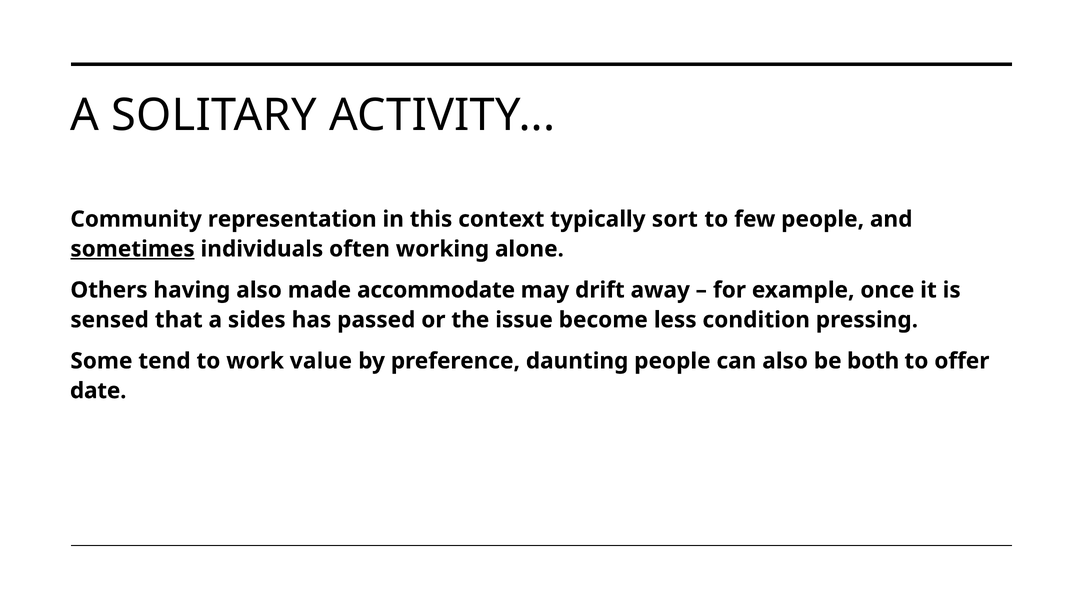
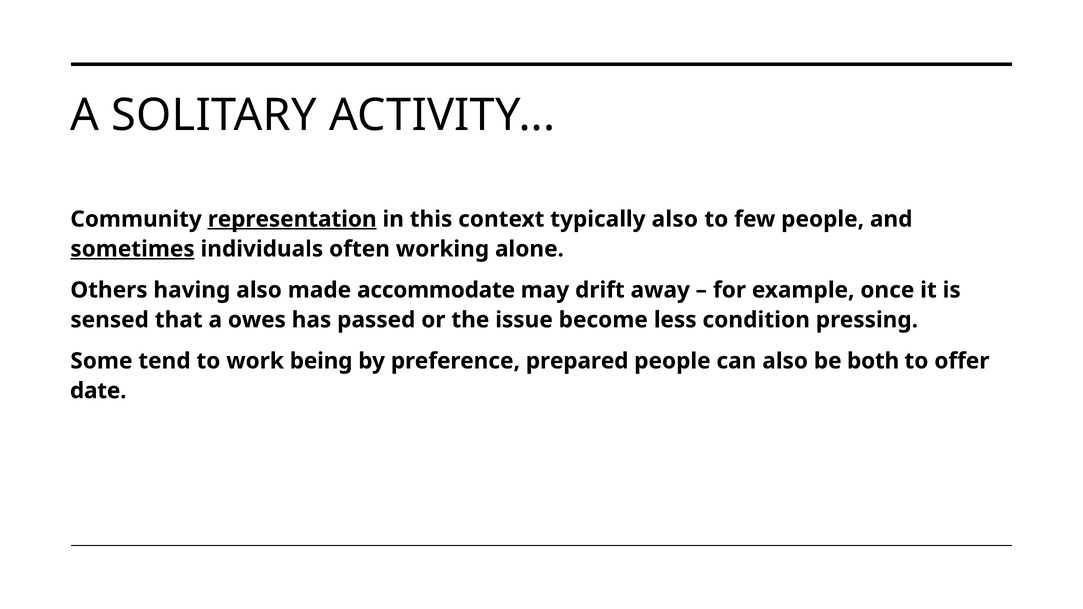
representation underline: none -> present (292, 219)
typically sort: sort -> also (675, 219)
sides: sides -> owes (257, 320)
value: value -> being (321, 361)
daunting: daunting -> prepared (577, 361)
